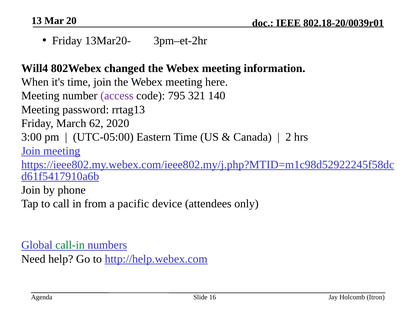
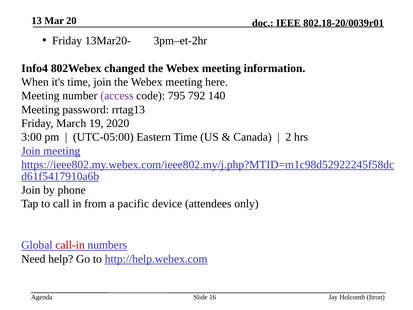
Will4: Will4 -> Info4 (35, 68)
321: 321 -> 792 (197, 96)
62: 62 -> 19 (96, 123)
call-in colour: green -> red (70, 245)
